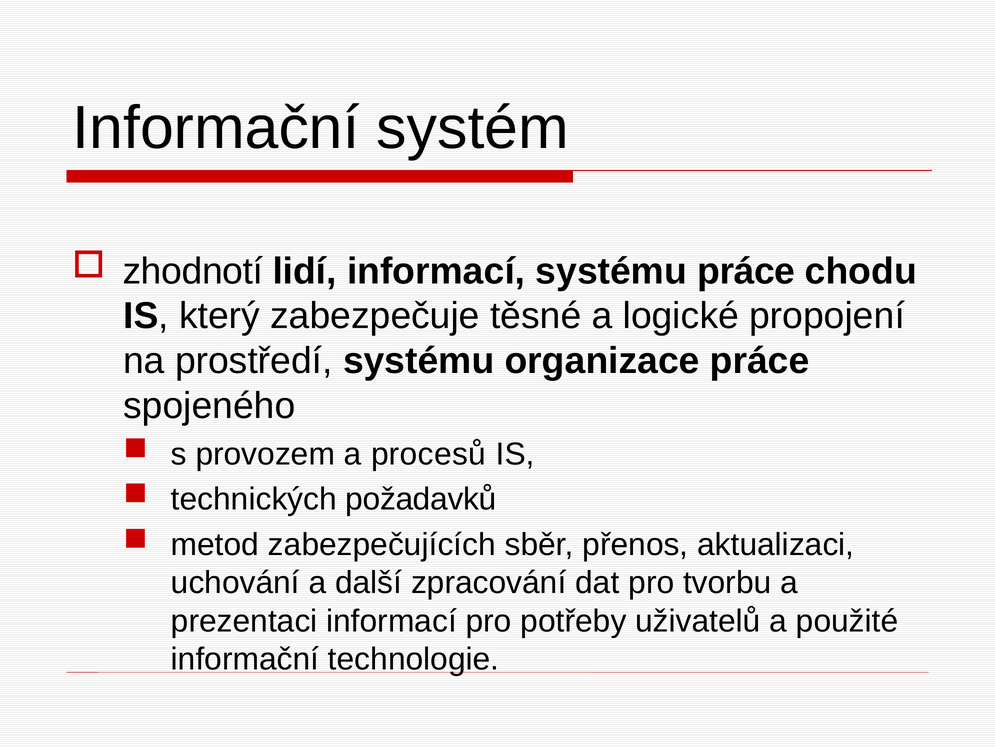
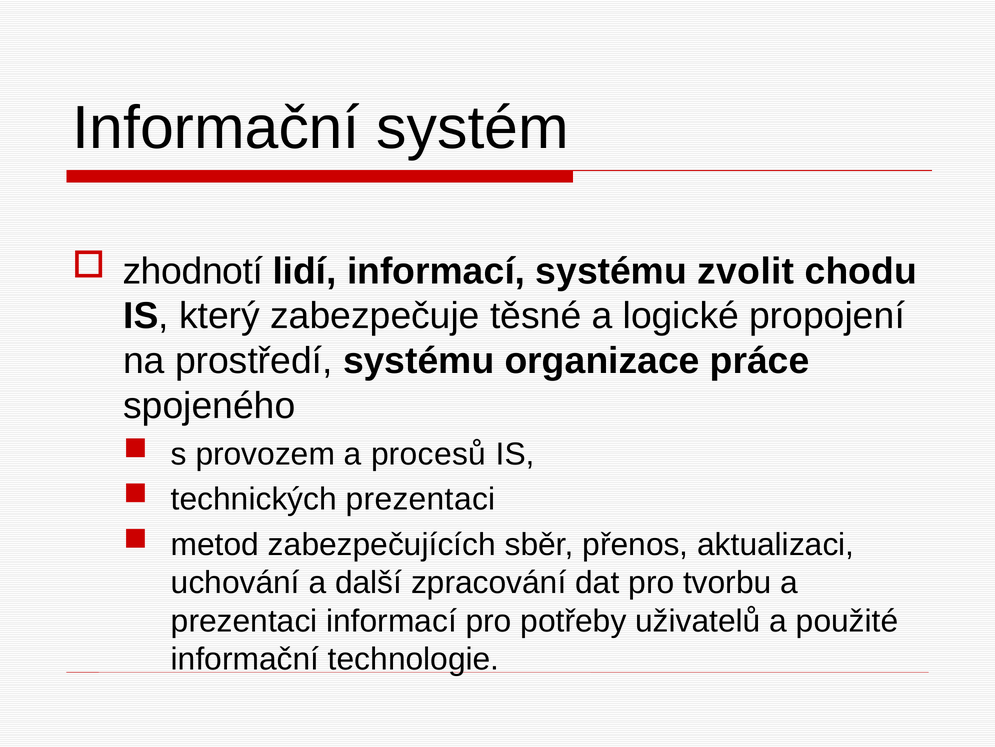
systému práce: práce -> zvolit (746, 271)
technických požadavků: požadavků -> prezentaci (421, 499)
